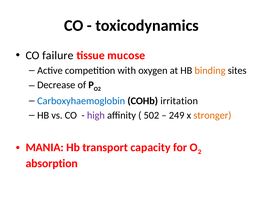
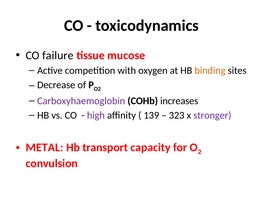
Carboxyhaemoglobin colour: blue -> purple (81, 101)
irritation: irritation -> increases (179, 101)
502: 502 -> 139 (151, 115)
249: 249 -> 323 (177, 115)
stronger colour: orange -> purple (212, 115)
MANIA: MANIA -> METAL (45, 147)
absorption: absorption -> convulsion (52, 163)
